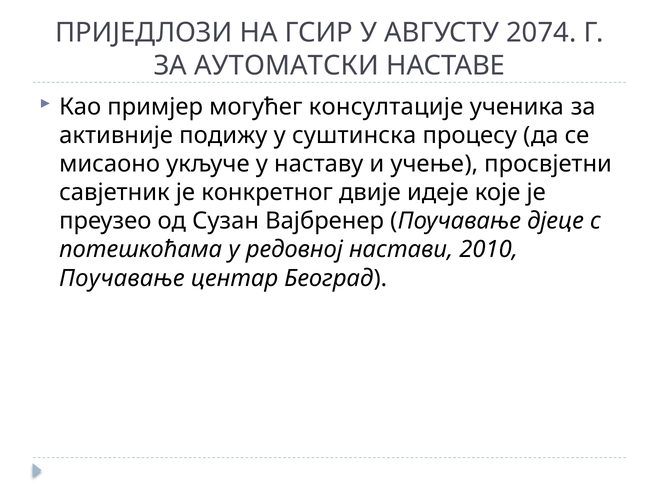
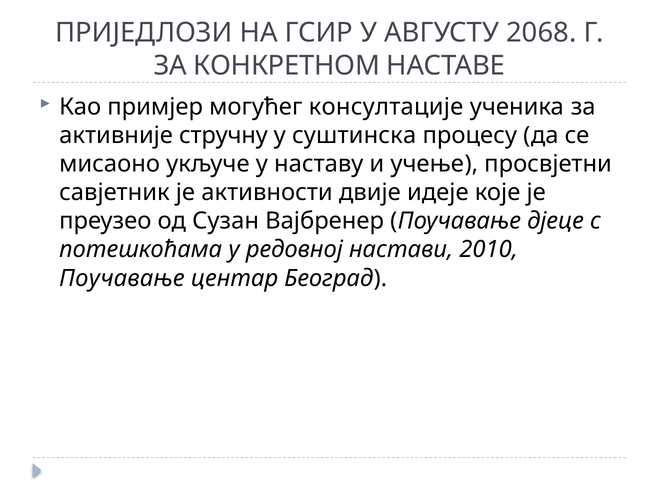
2074: 2074 -> 2068 (541, 33)
АУТОМАТСКИ: АУТОМАТСКИ -> КОНКРЕТНОМ (287, 66)
подижу: подижу -> стручну (223, 136)
конкретног: конкретног -> активности (267, 193)
